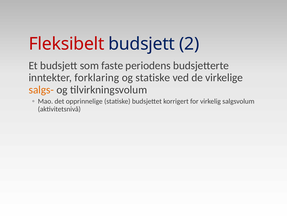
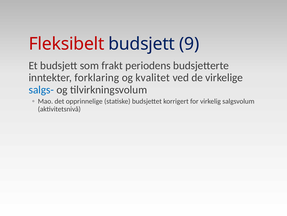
2: 2 -> 9 (189, 44)
faste: faste -> frakt (112, 65)
og statiske: statiske -> kvalitet (153, 77)
salgs- colour: orange -> blue (41, 89)
